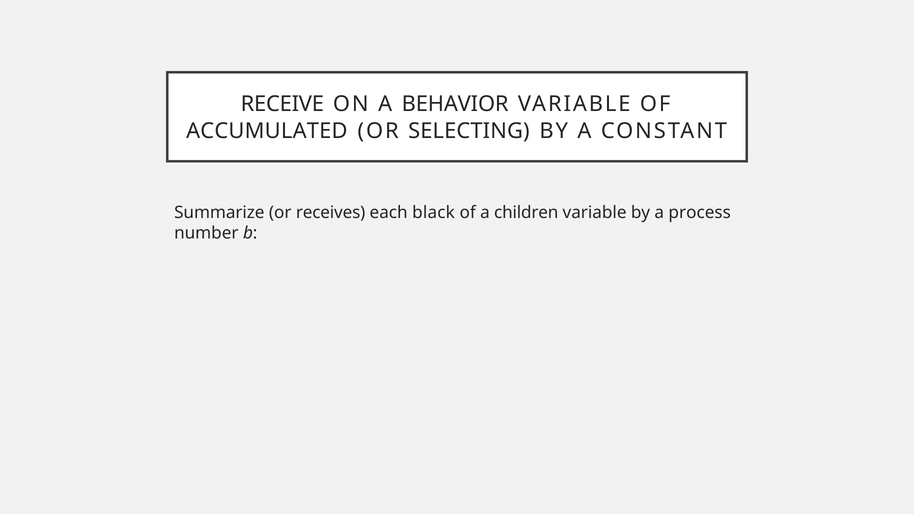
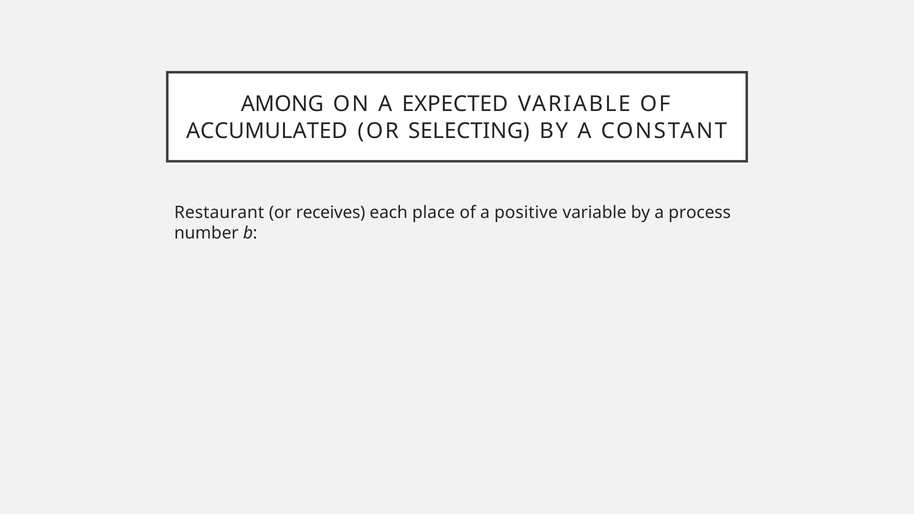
RECEIVE: RECEIVE -> AMONG (282, 104)
BEHAVIOR: BEHAVIOR -> EXPECTED (455, 104)
Summarize: Summarize -> Restaurant (219, 213)
black: black -> place (434, 213)
children: children -> positive (526, 213)
